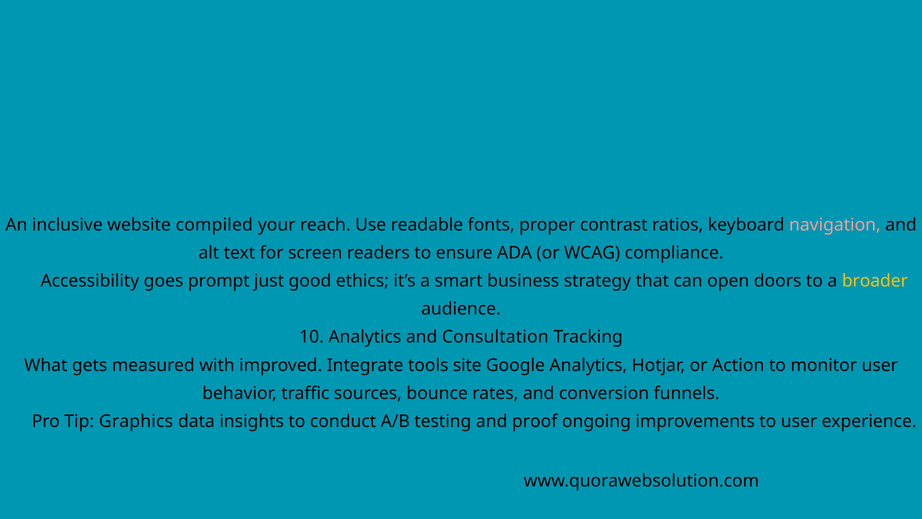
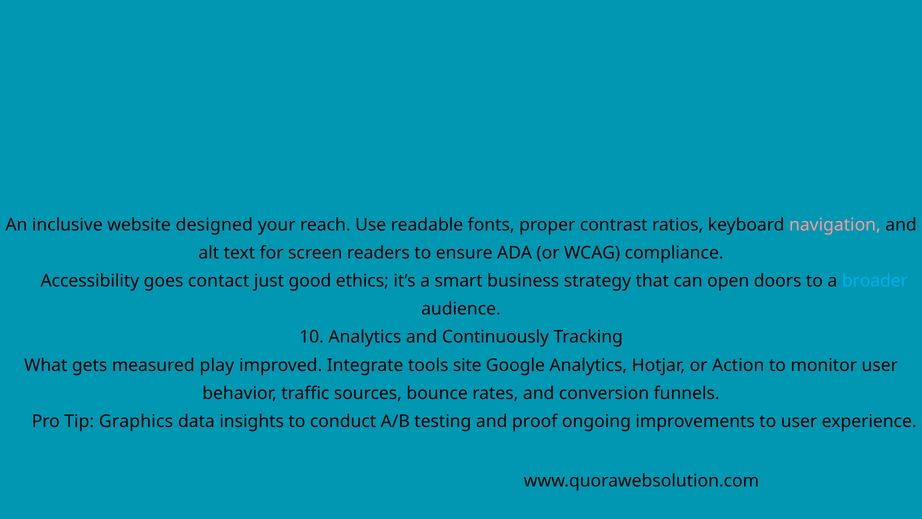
compiled: compiled -> designed (214, 225)
prompt: prompt -> contact (219, 281)
broader colour: yellow -> light blue (875, 281)
Consultation: Consultation -> Continuously (495, 337)
with: with -> play (217, 365)
